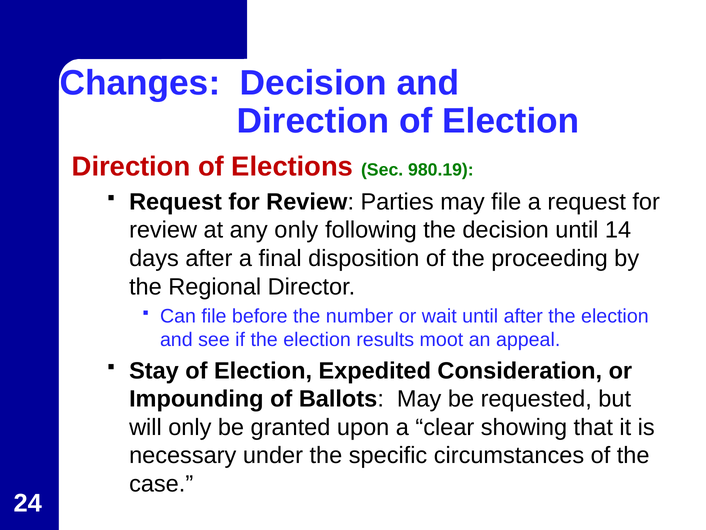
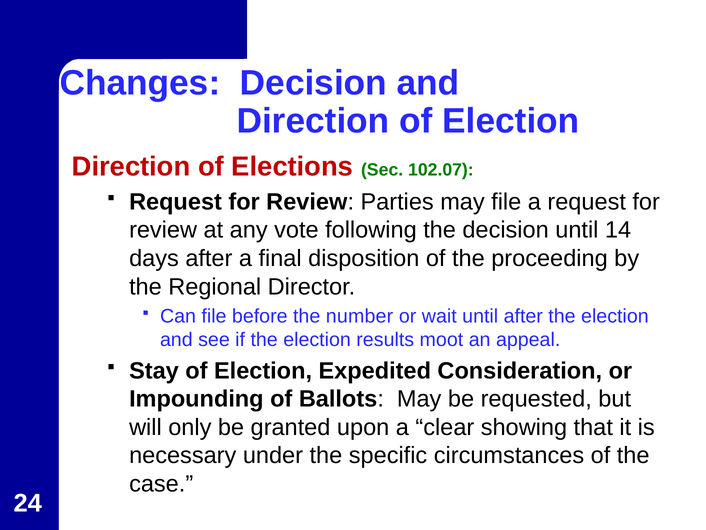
980.19: 980.19 -> 102.07 (441, 170)
any only: only -> vote (296, 230)
